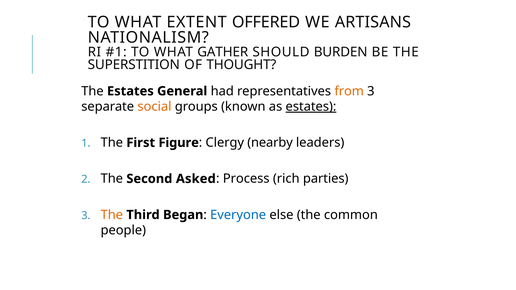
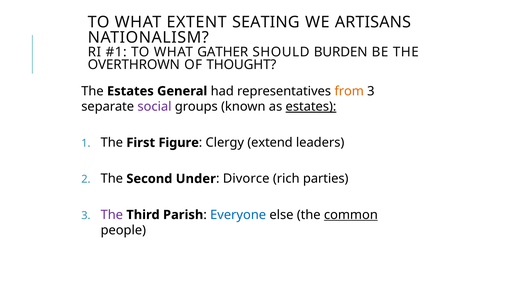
OFFERED: OFFERED -> SEATING (266, 22)
SUPERSTITION: SUPERSTITION -> OVERTHROWN (134, 65)
social colour: orange -> purple (154, 107)
nearby: nearby -> extend (270, 143)
Asked: Asked -> Under (196, 179)
Process: Process -> Divorce (246, 179)
The colour: orange -> purple (112, 215)
Began: Began -> Parish (183, 215)
common underline: none -> present (351, 215)
